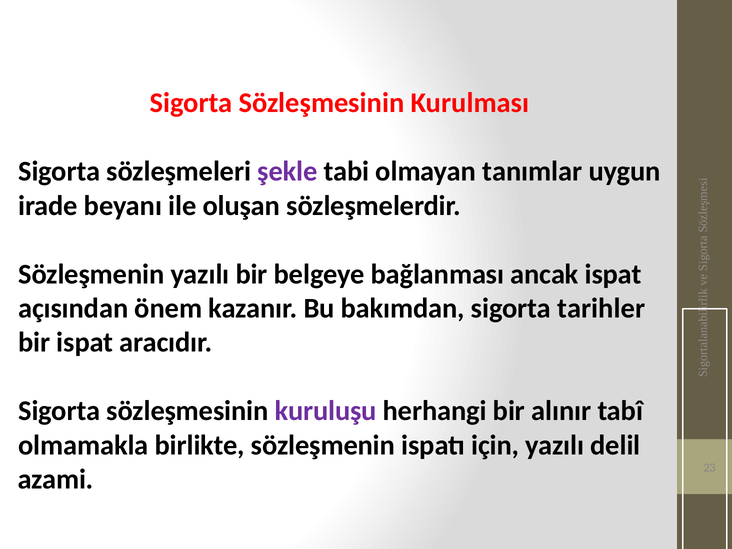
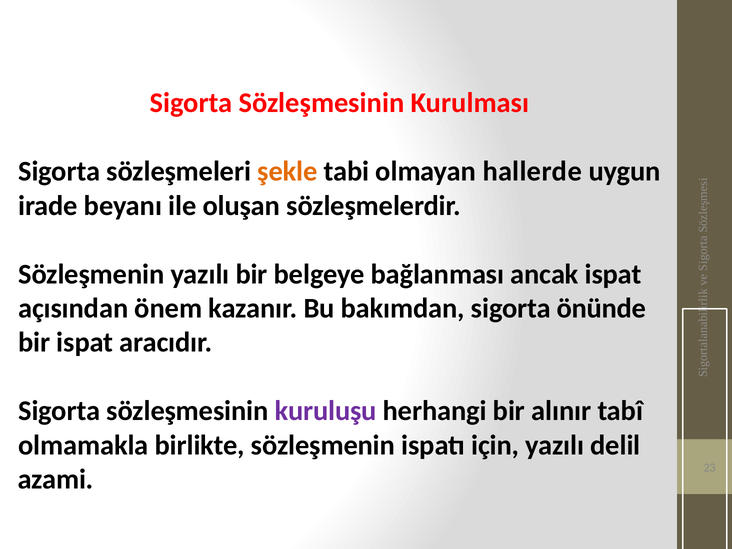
şekle colour: purple -> orange (288, 172)
tanımlar: tanımlar -> hallerde (532, 172)
tarihler: tarihler -> önünde (601, 308)
